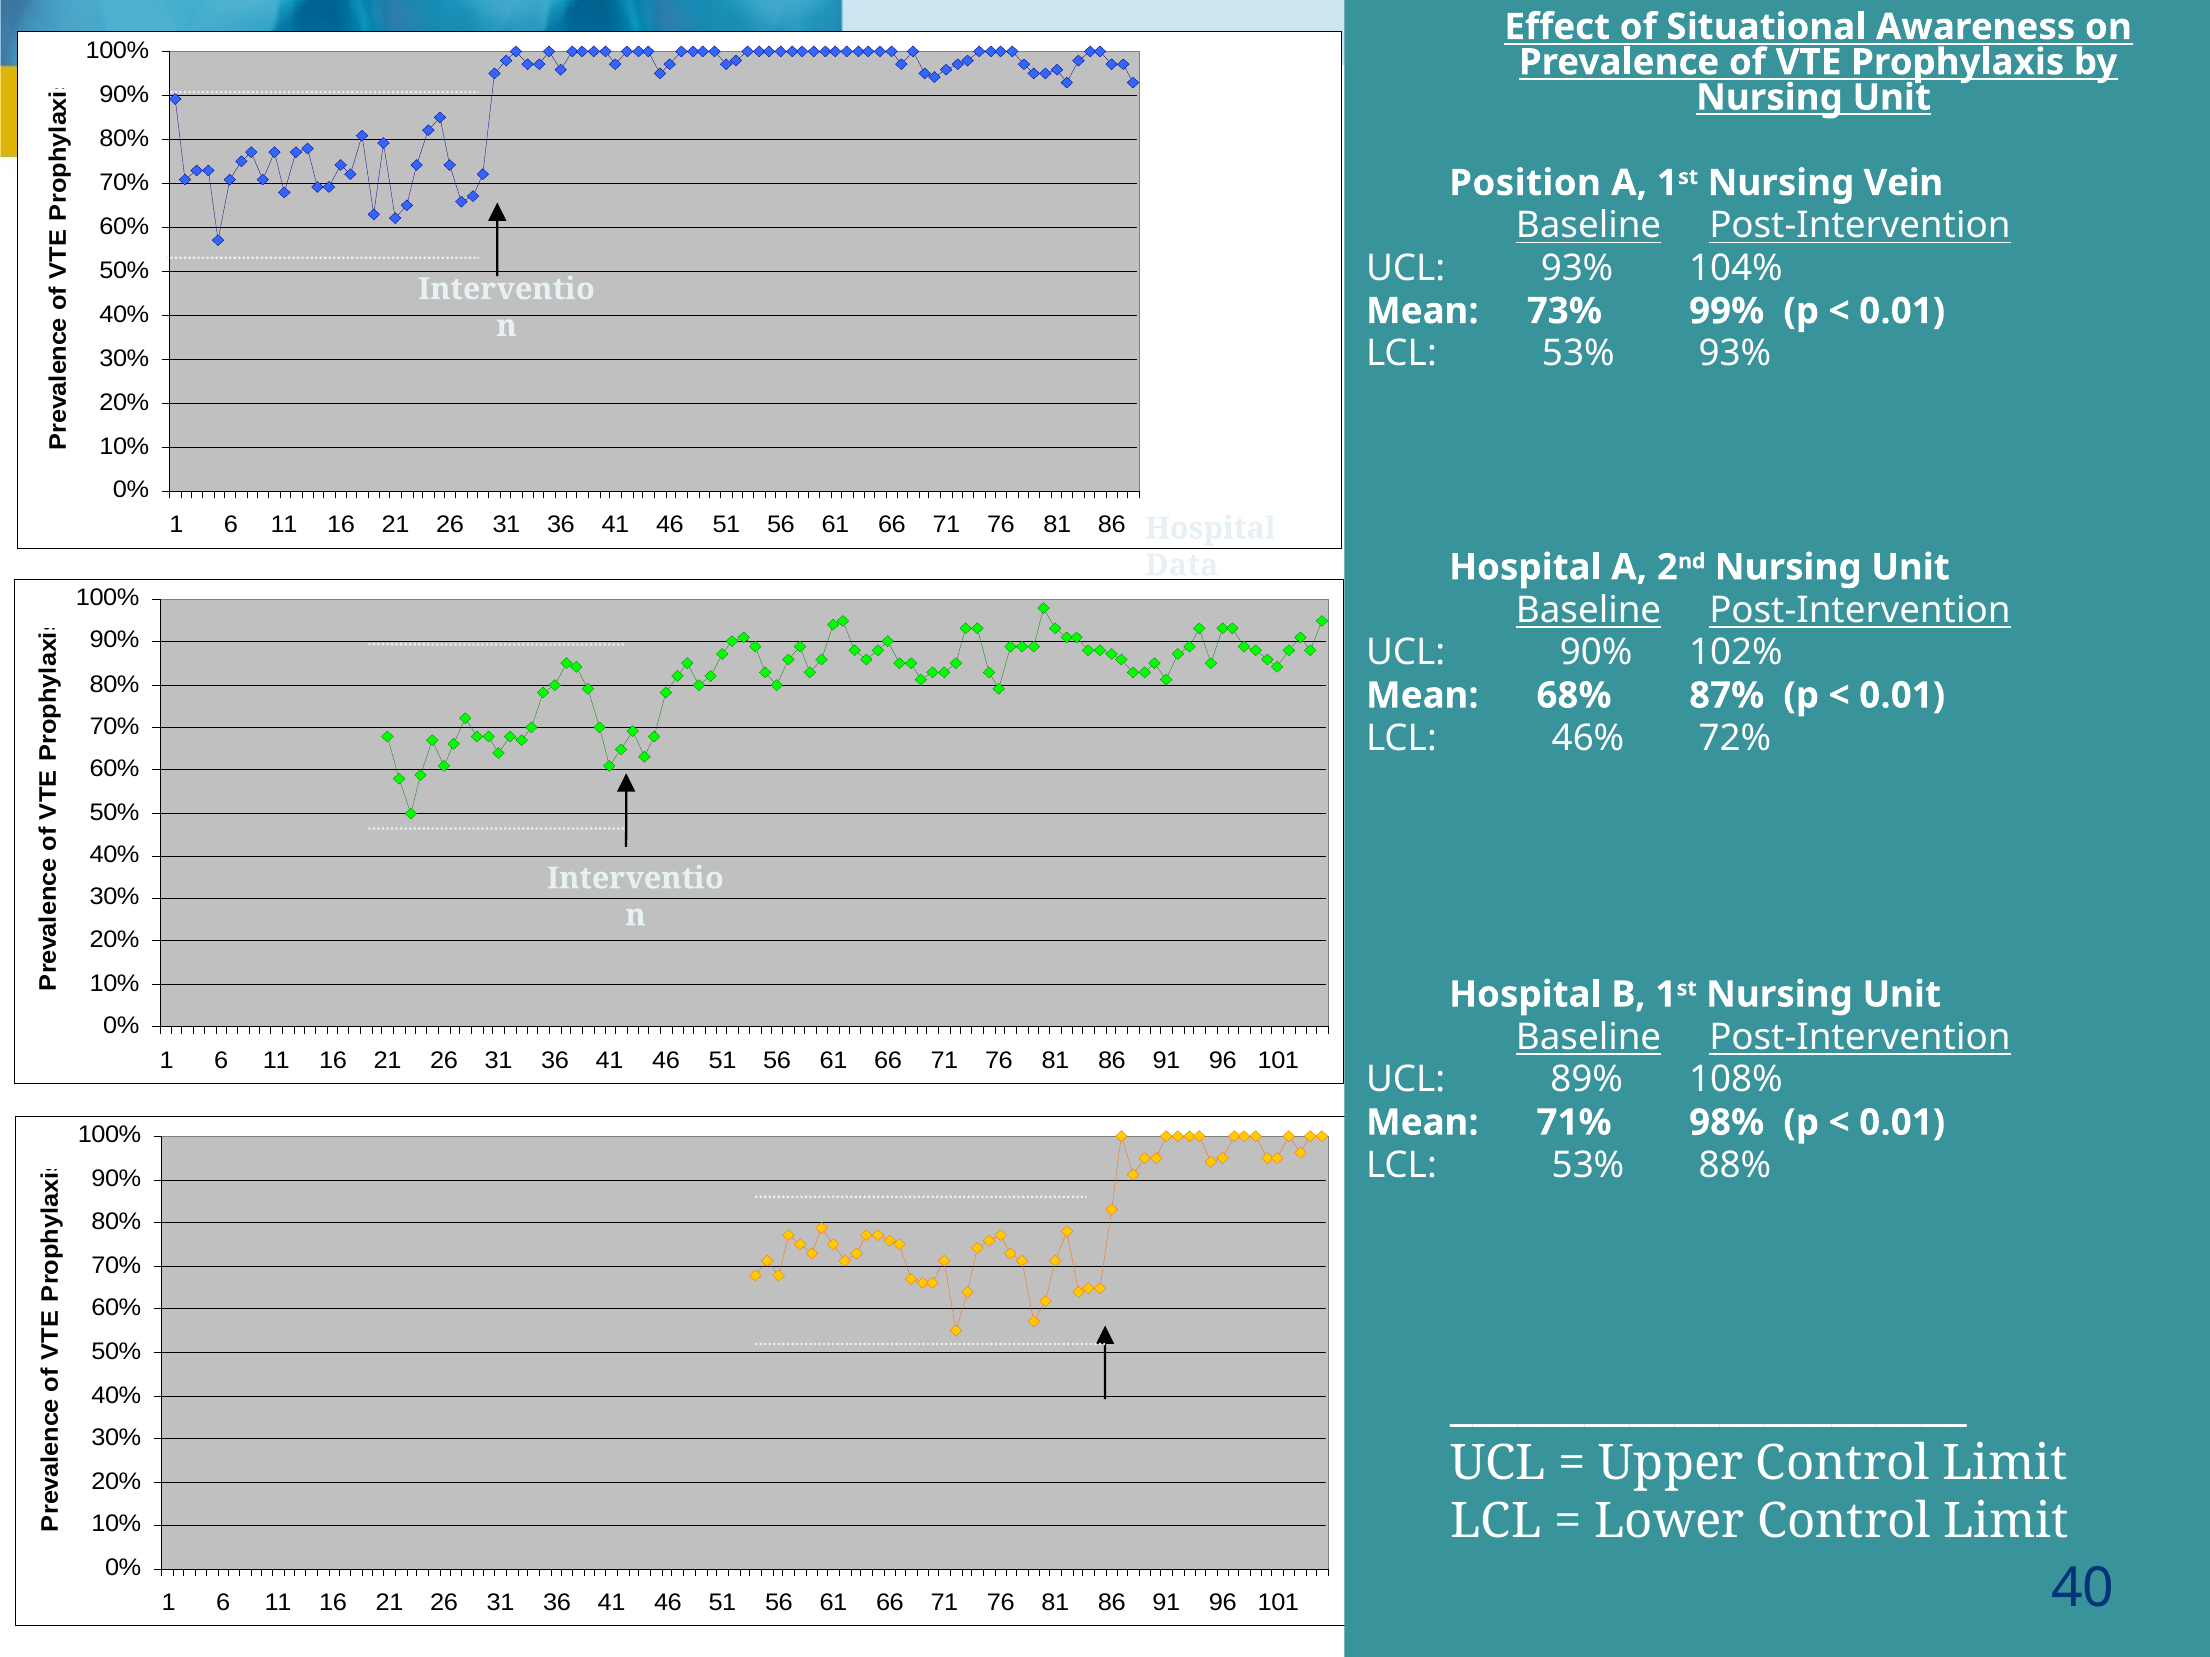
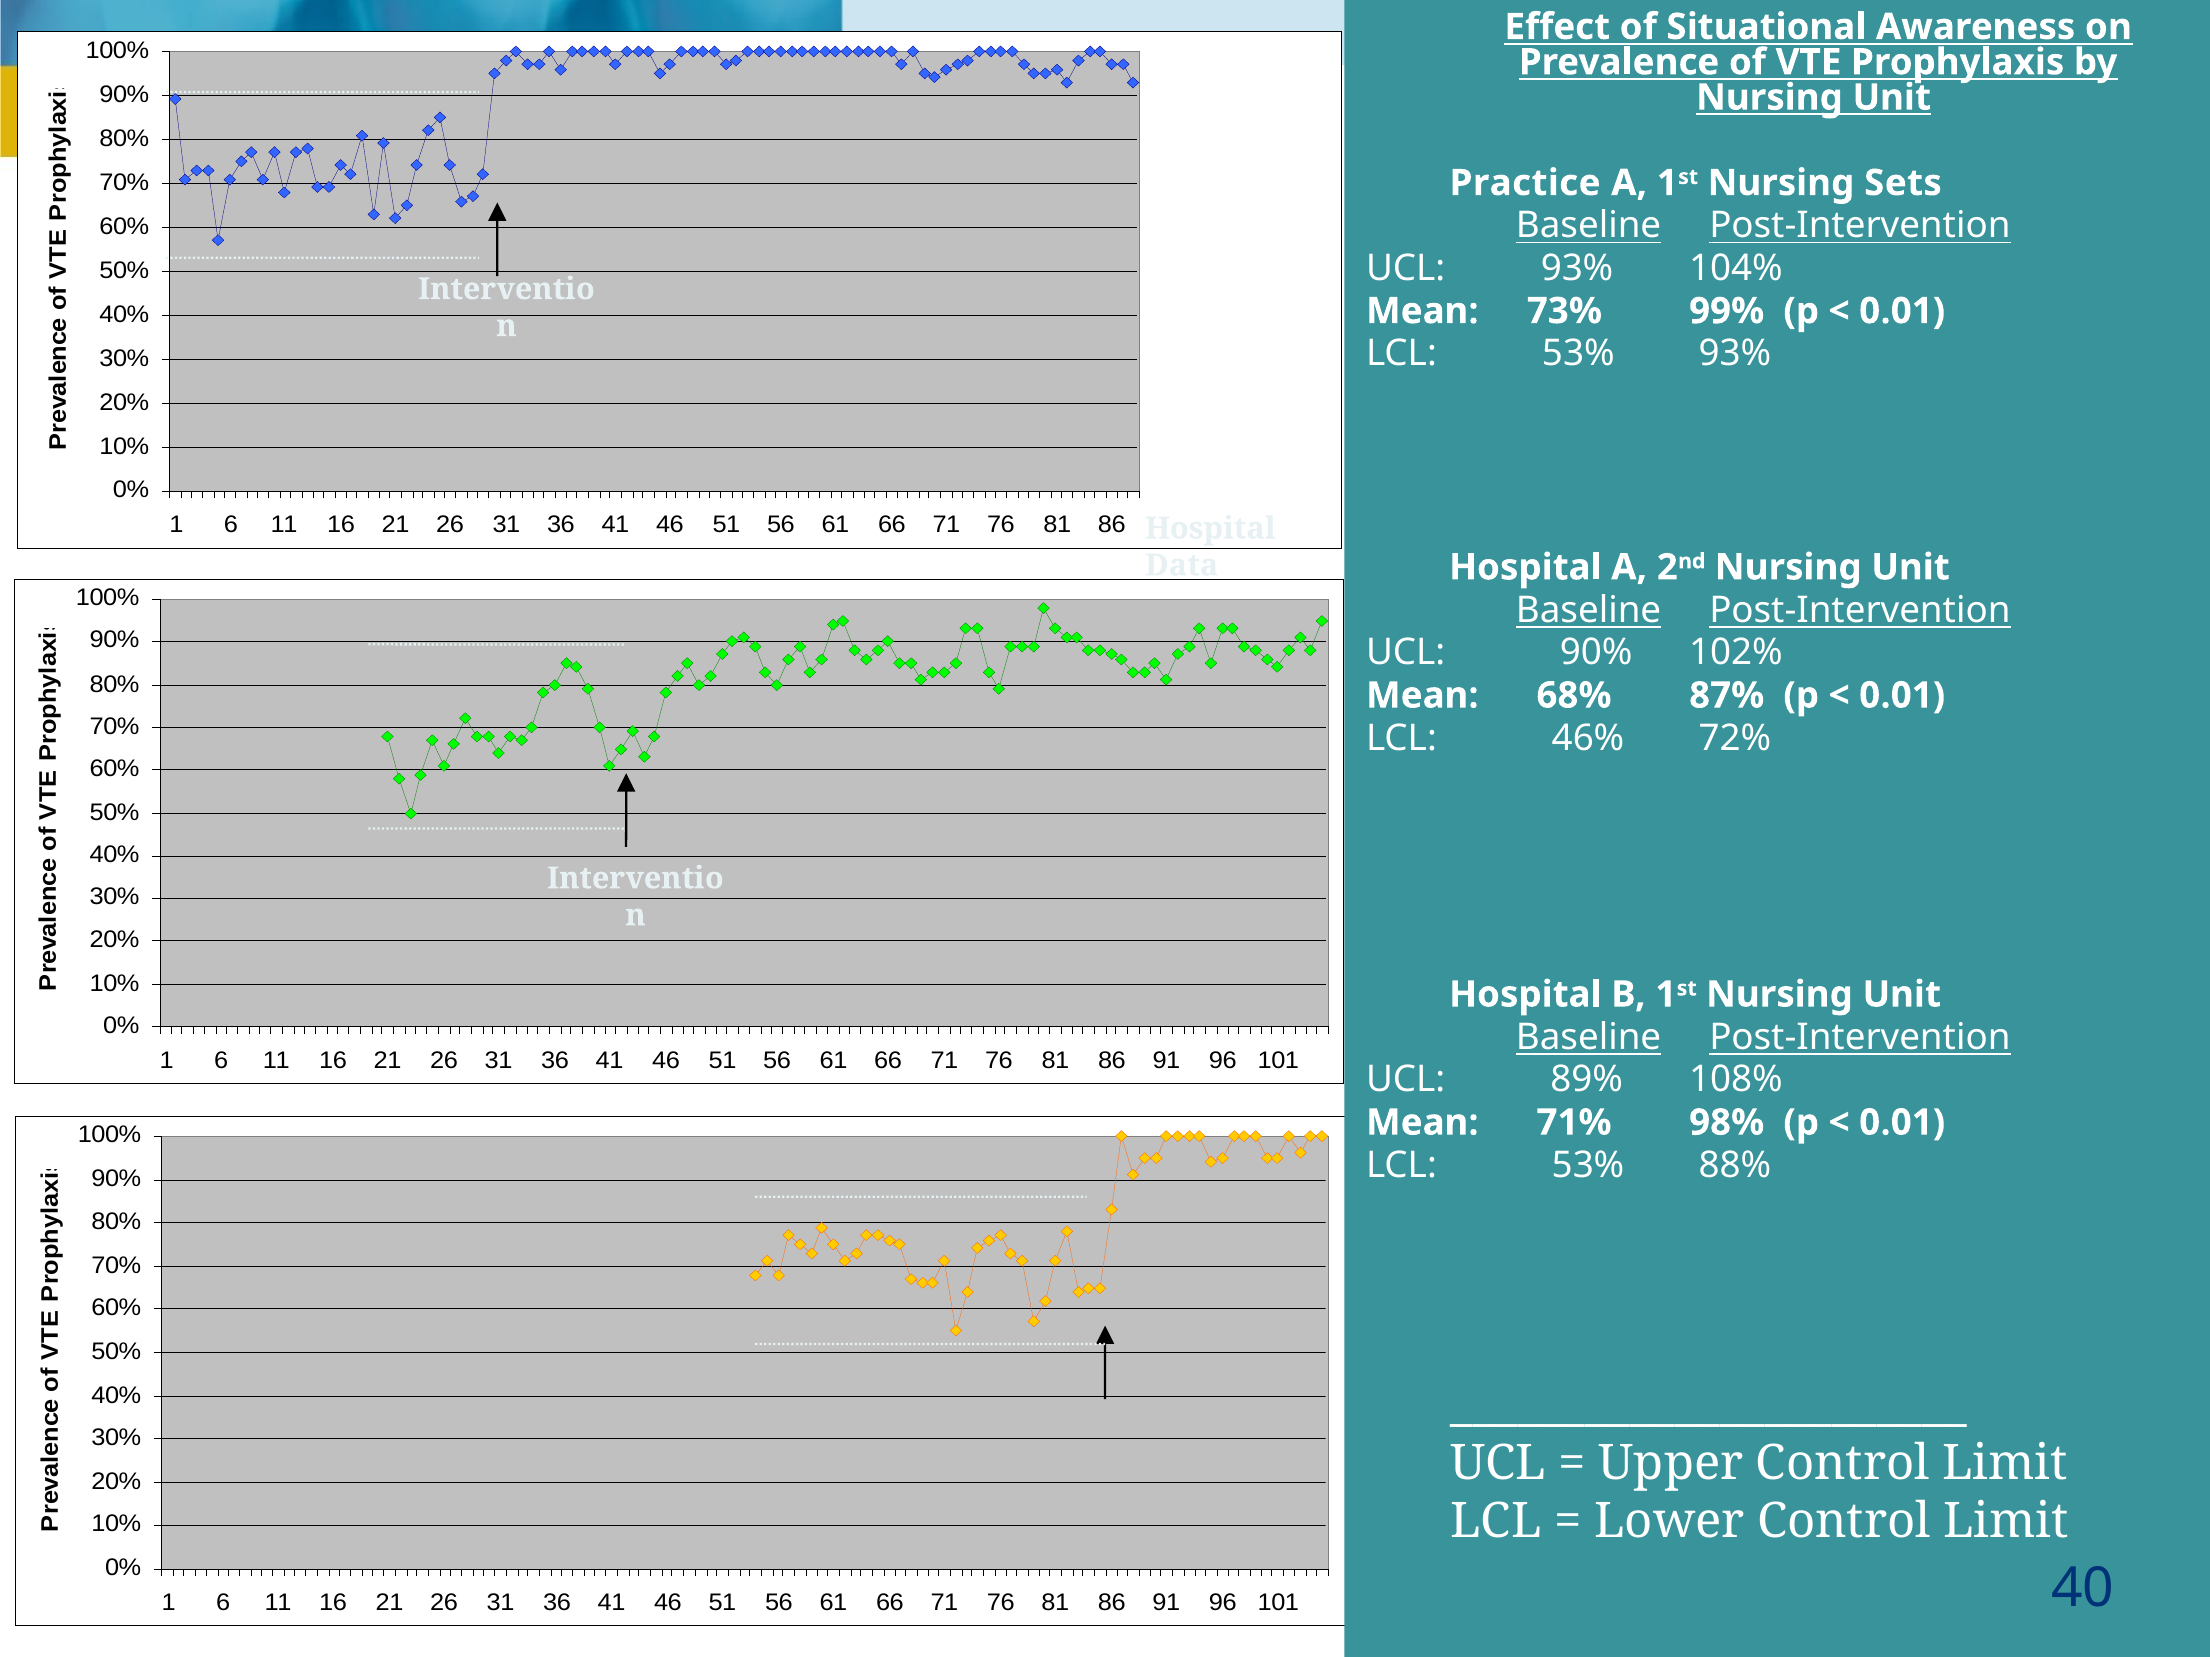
Position: Position -> Practice (1525, 183)
Vein: Vein -> Sets (1903, 183)
